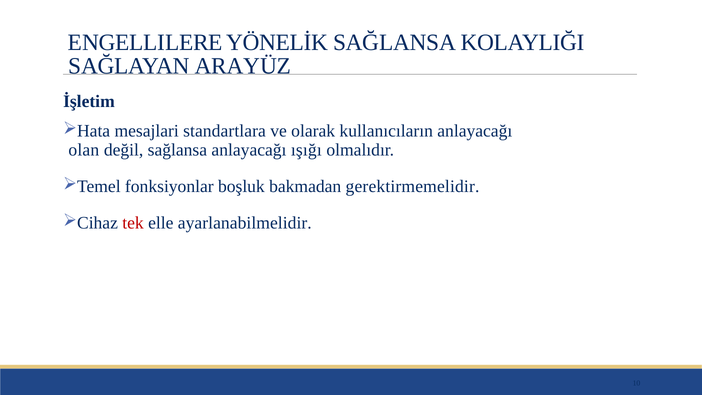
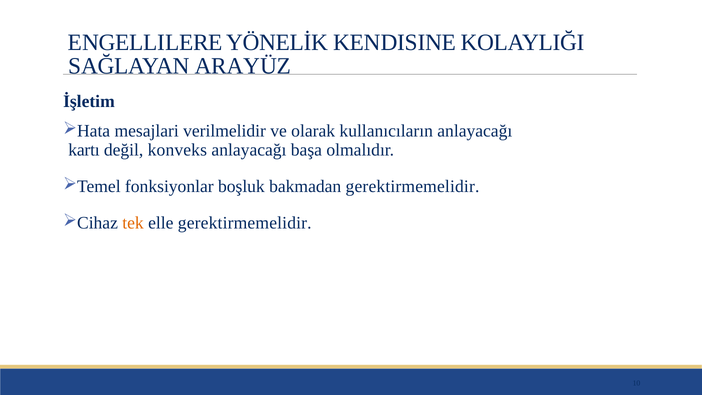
YÖNELİK SAĞLANSA: SAĞLANSA -> KENDISINE (395, 42)
standartlara: standartlara -> verilmelidir (225, 131)
olan: olan -> kartı (84, 150)
değil sağlansa: sağlansa -> konveks (177, 150)
ışığı: ışığı -> başa (306, 150)
tek colour: red -> orange (133, 223)
elle ayarlanabilmelidir: ayarlanabilmelidir -> gerektirmemelidir (245, 223)
